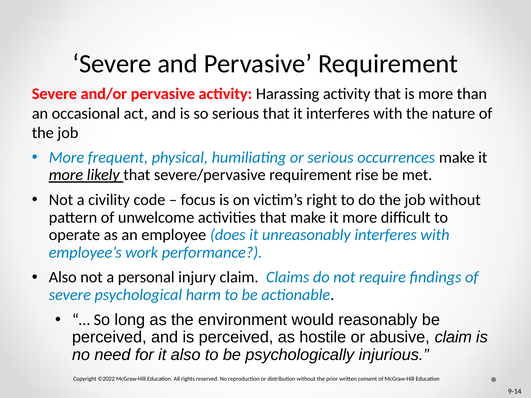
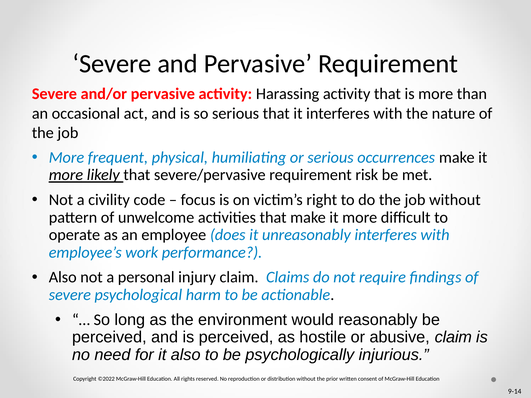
rise: rise -> risk (367, 175)
